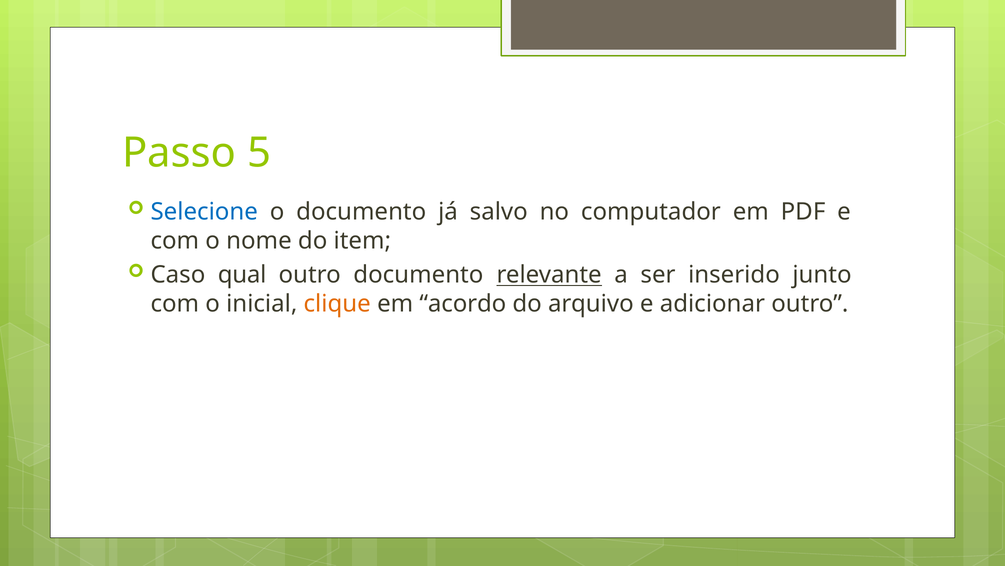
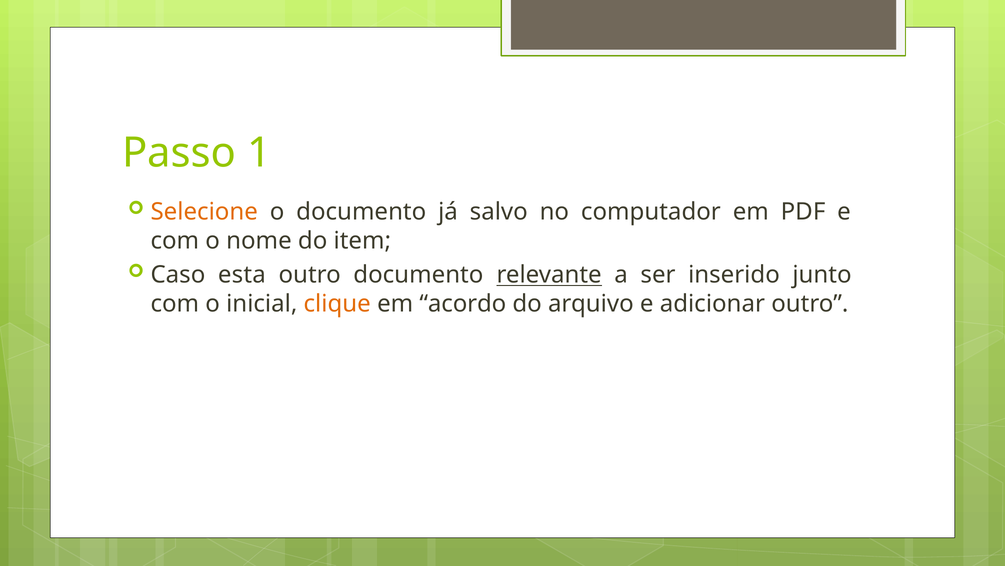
5: 5 -> 1 (259, 153)
Selecione colour: blue -> orange (204, 212)
qual: qual -> esta (242, 274)
